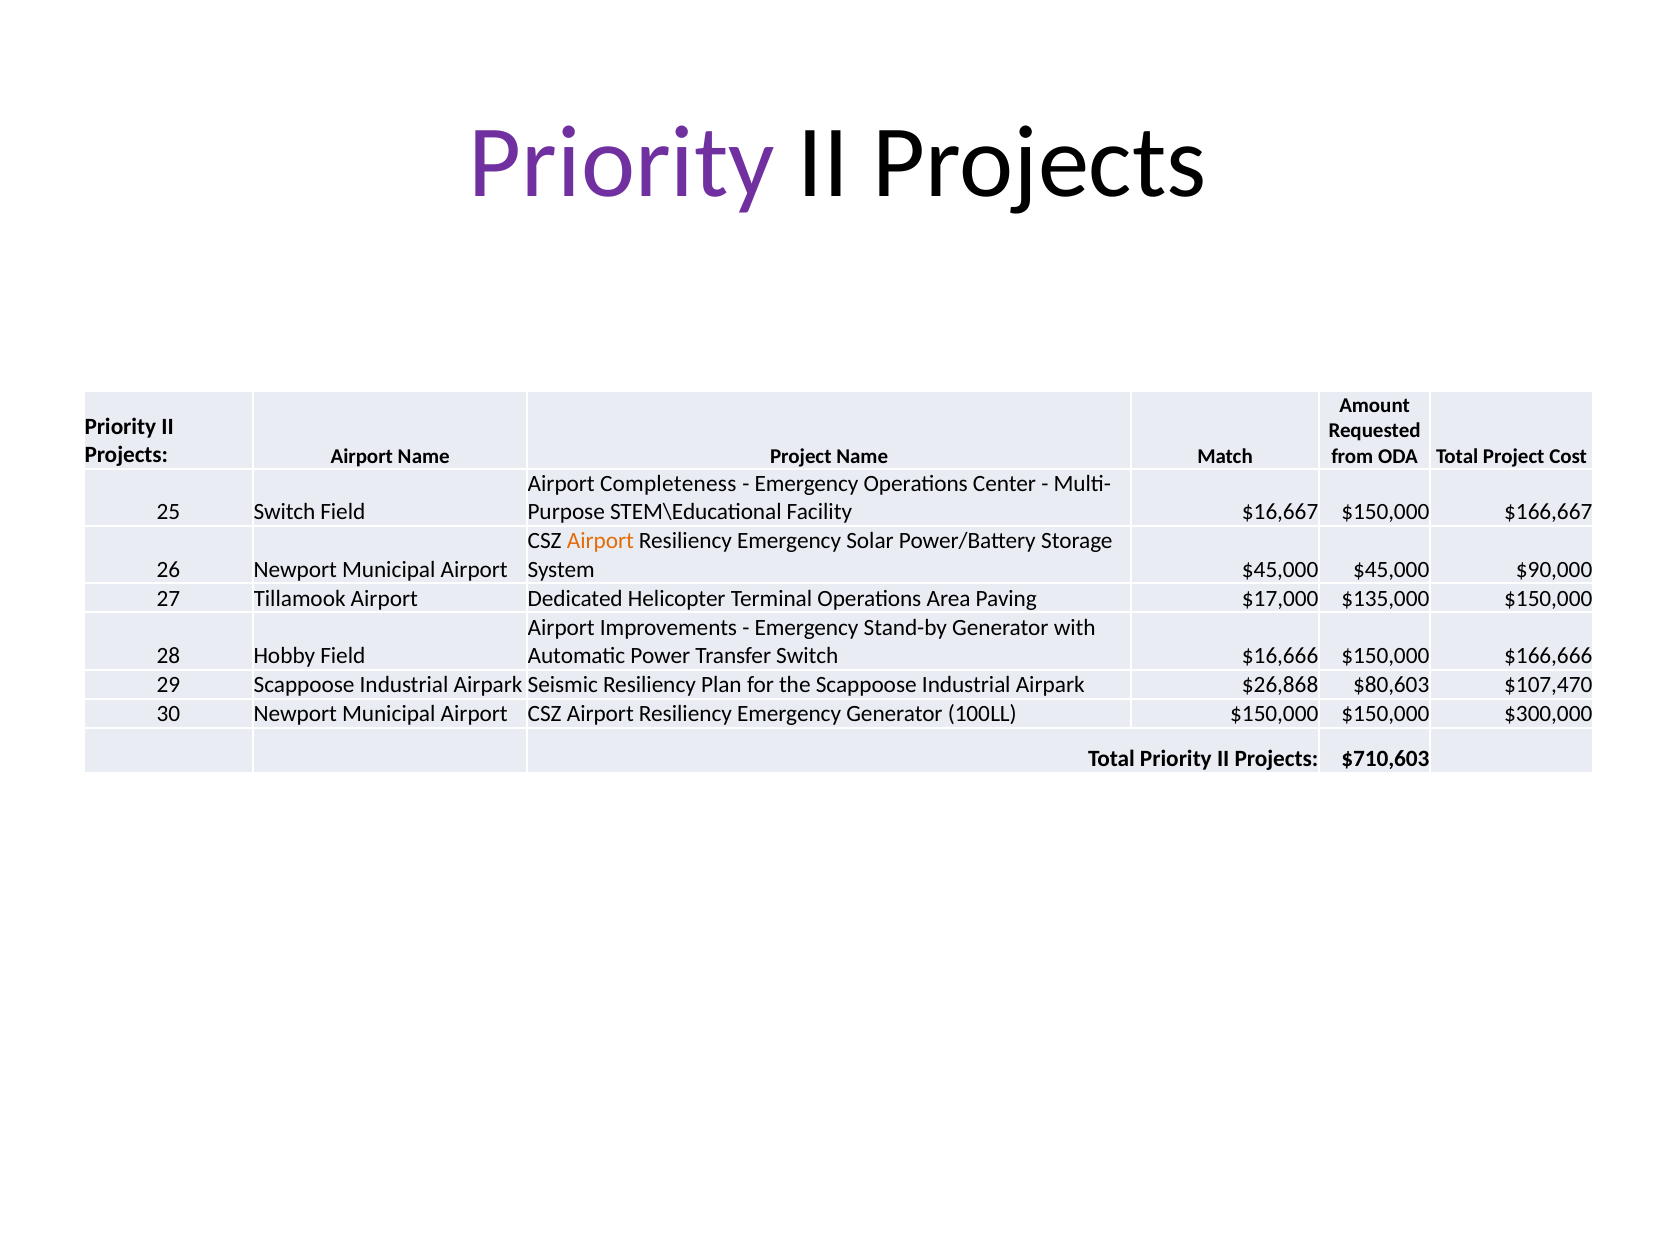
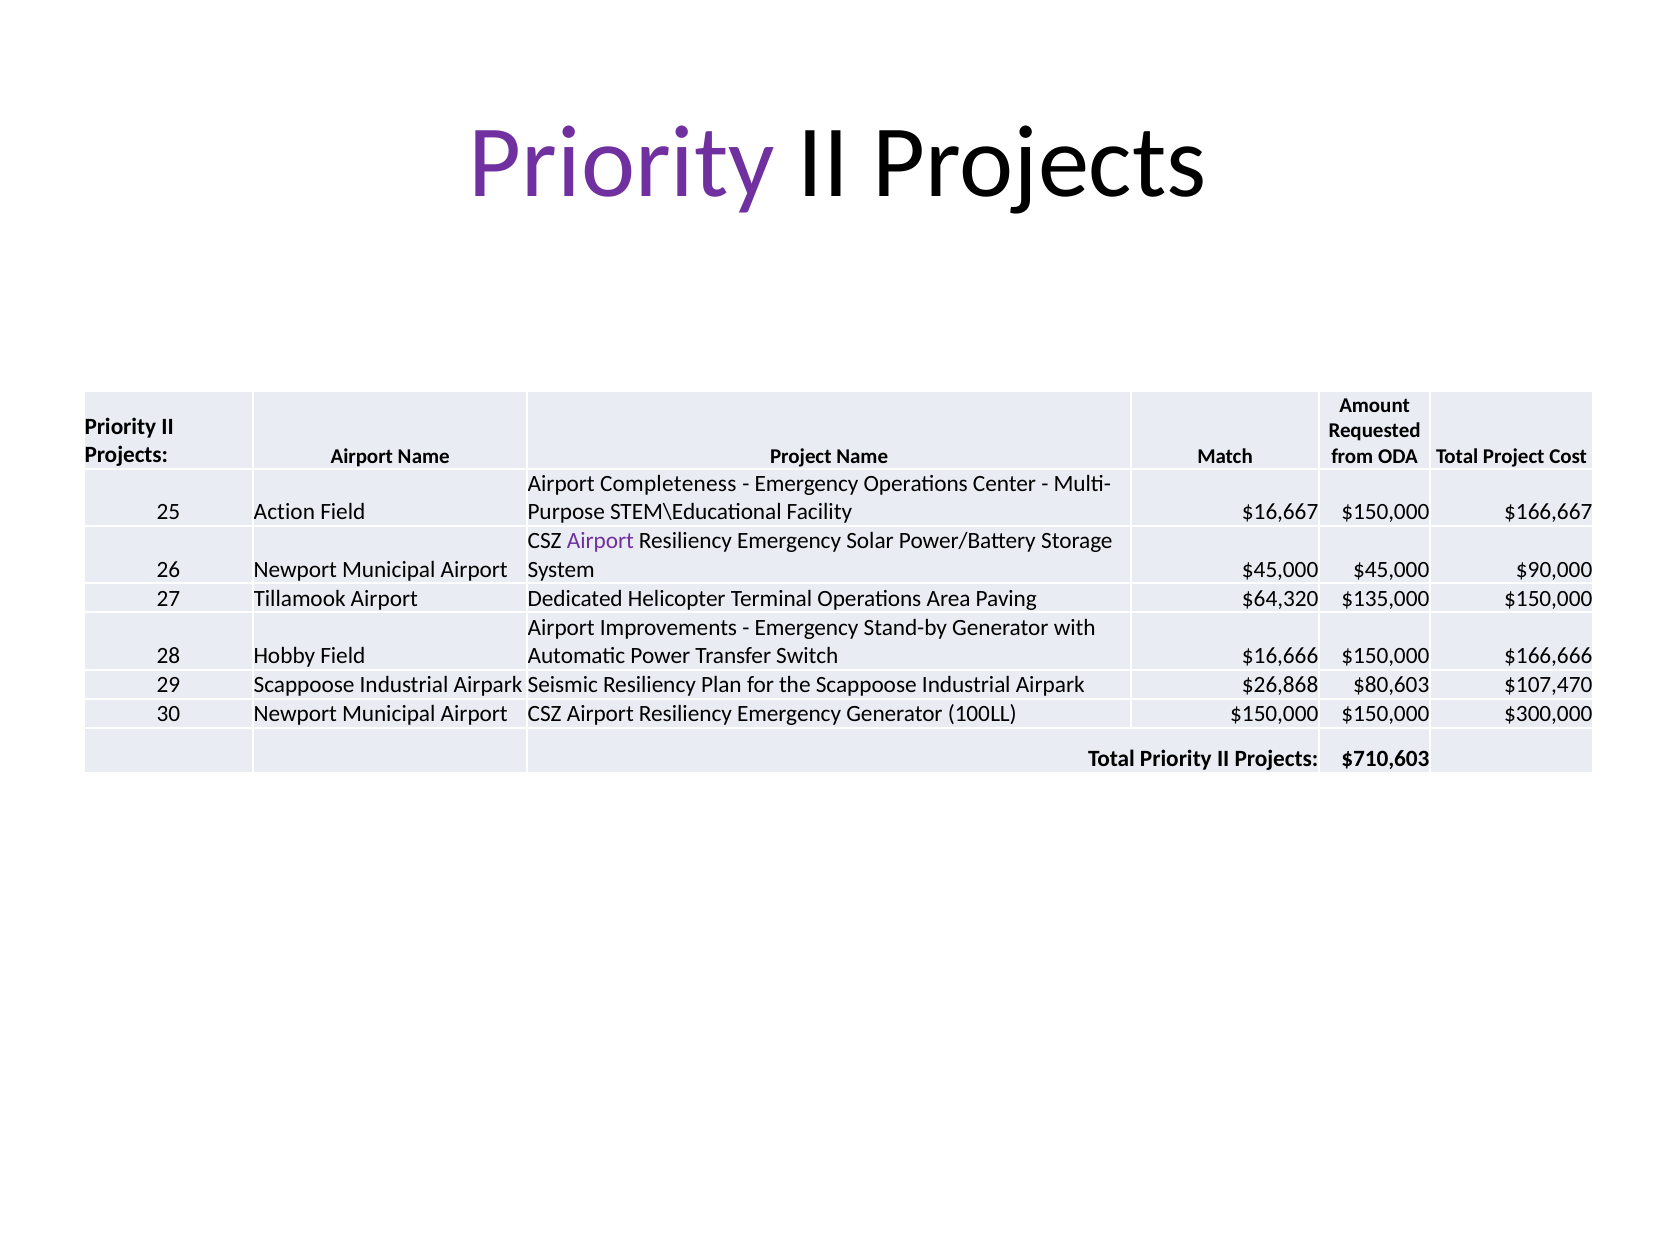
25 Switch: Switch -> Action (284, 512)
Airport colour: orange -> purple (600, 541)
$17,000: $17,000 -> $64,320 (1280, 598)
